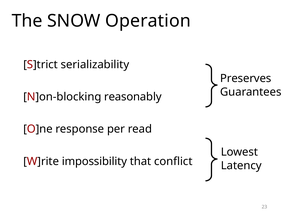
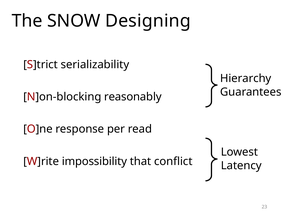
Operation: Operation -> Designing (148, 21)
Preserves: Preserves -> Hierarchy (246, 79)
